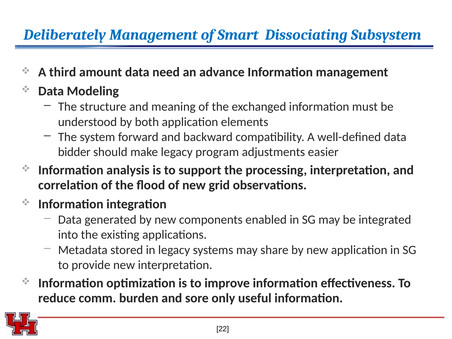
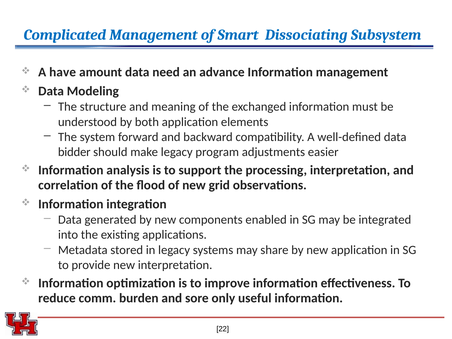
Deliberately: Deliberately -> Complicated (65, 35)
third: third -> have (63, 72)
